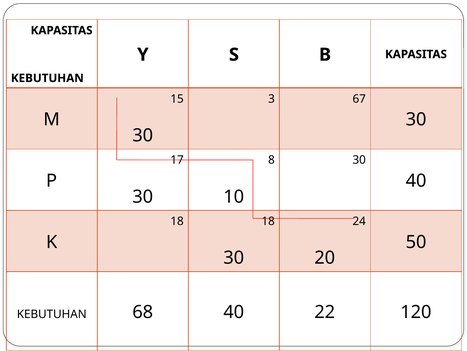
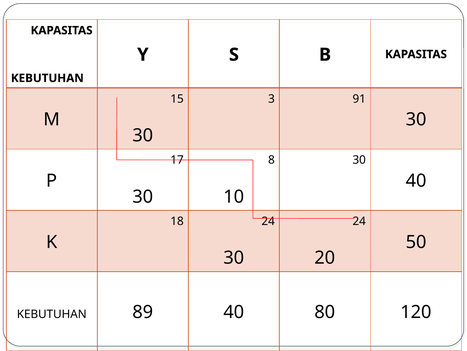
67: 67 -> 91 (359, 99)
18 18: 18 -> 24 (268, 221)
68: 68 -> 89 (143, 311)
22: 22 -> 80 (325, 311)
